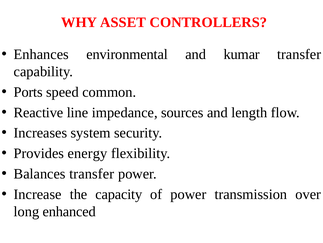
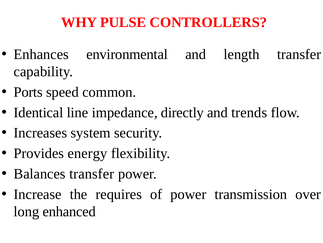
ASSET: ASSET -> PULSE (123, 22)
kumar: kumar -> length (242, 54)
Reactive: Reactive -> Identical (38, 112)
sources: sources -> directly (182, 112)
length: length -> trends (249, 112)
capacity: capacity -> requires (119, 194)
